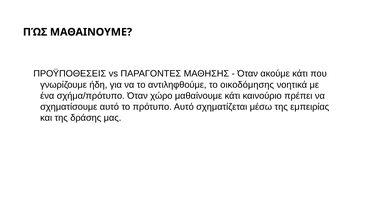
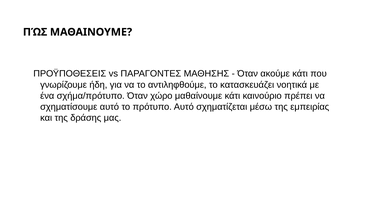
οικοδόμησης: οικοδόμησης -> κατασκευάζει (247, 85)
